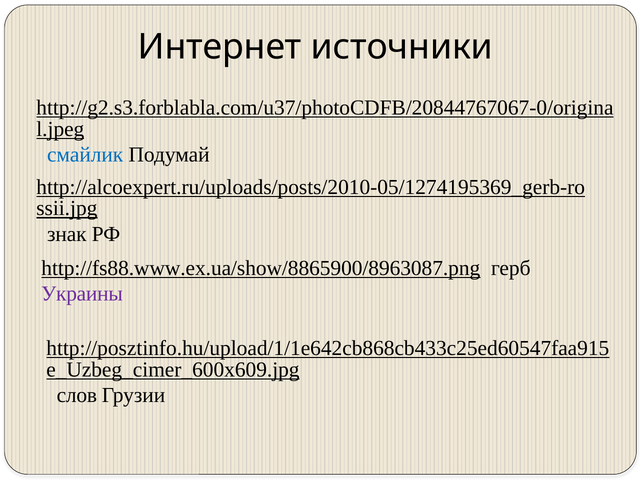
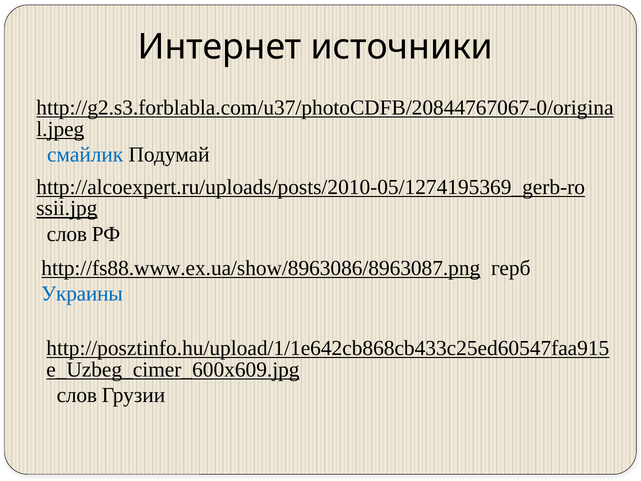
знак: знак -> слов (67, 234)
http://fs88.www.ex.ua/show/8865900/8963087.png: http://fs88.www.ex.ua/show/8865900/8963087.png -> http://fs88.www.ex.ua/show/8963086/8963087.png (261, 268)
Украины colour: purple -> blue (82, 293)
